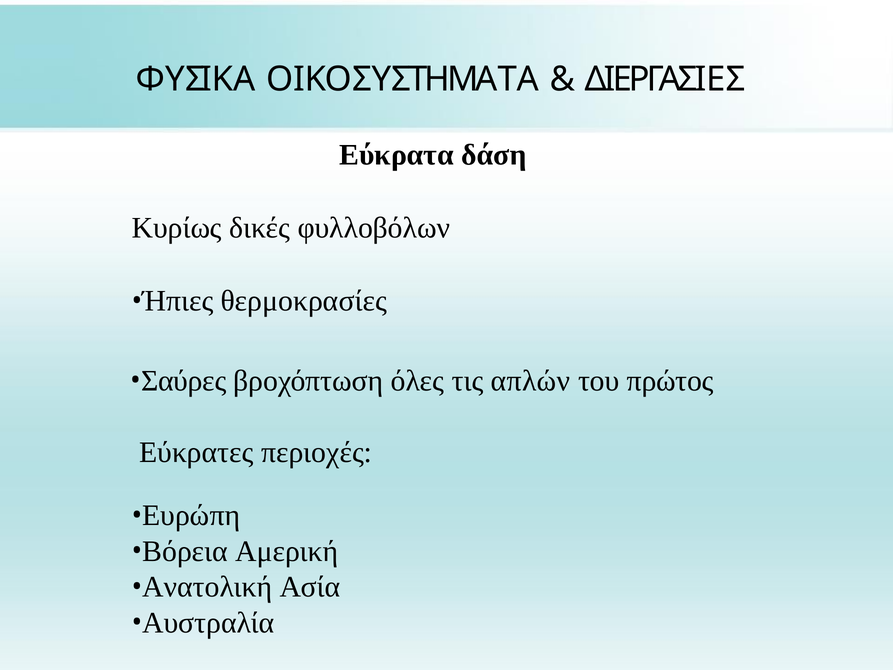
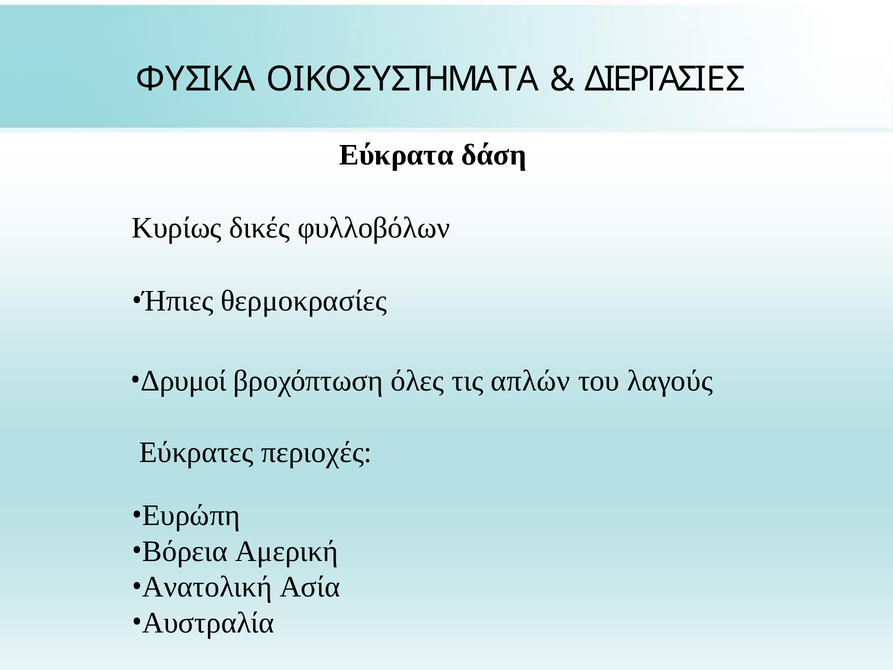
Σαύρες: Σαύρες -> Δρυμοί (184, 381)
πρώτος: πρώτος -> λαγούς (670, 381)
